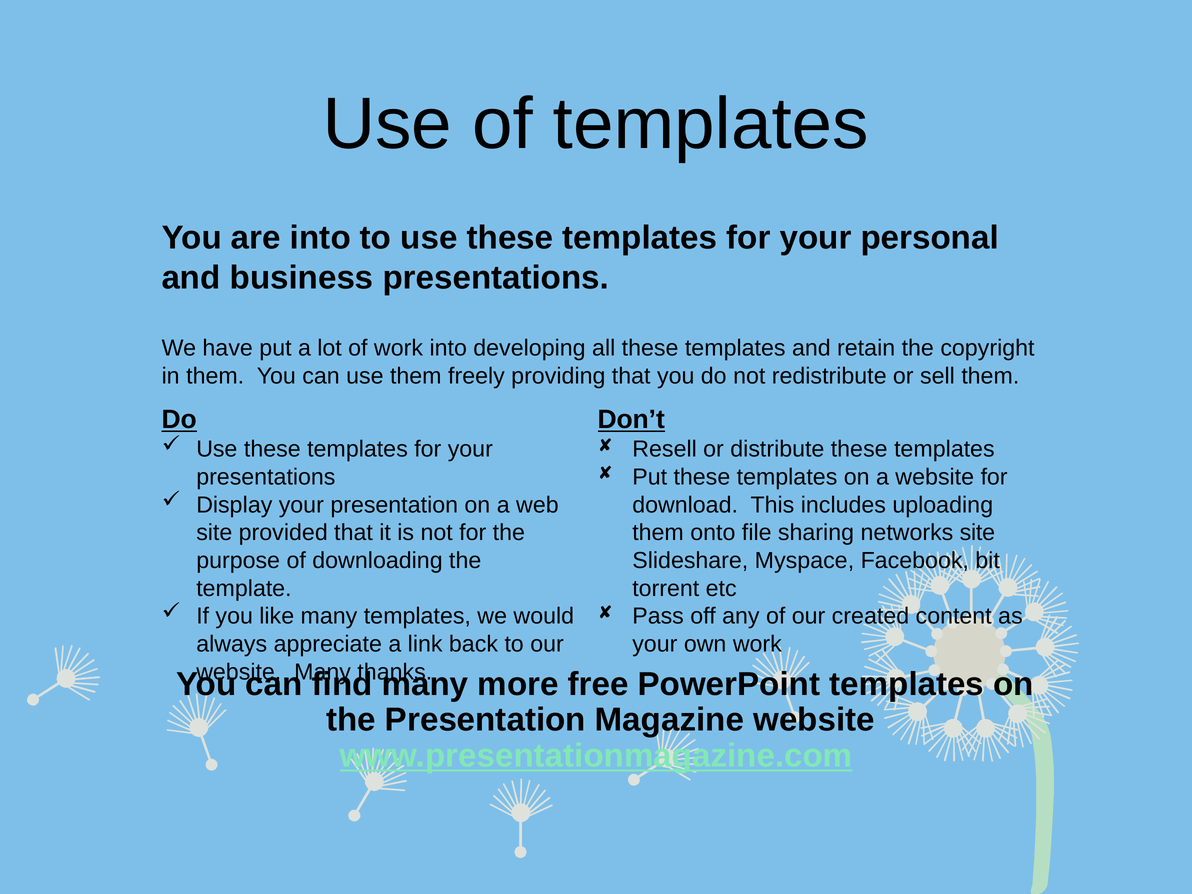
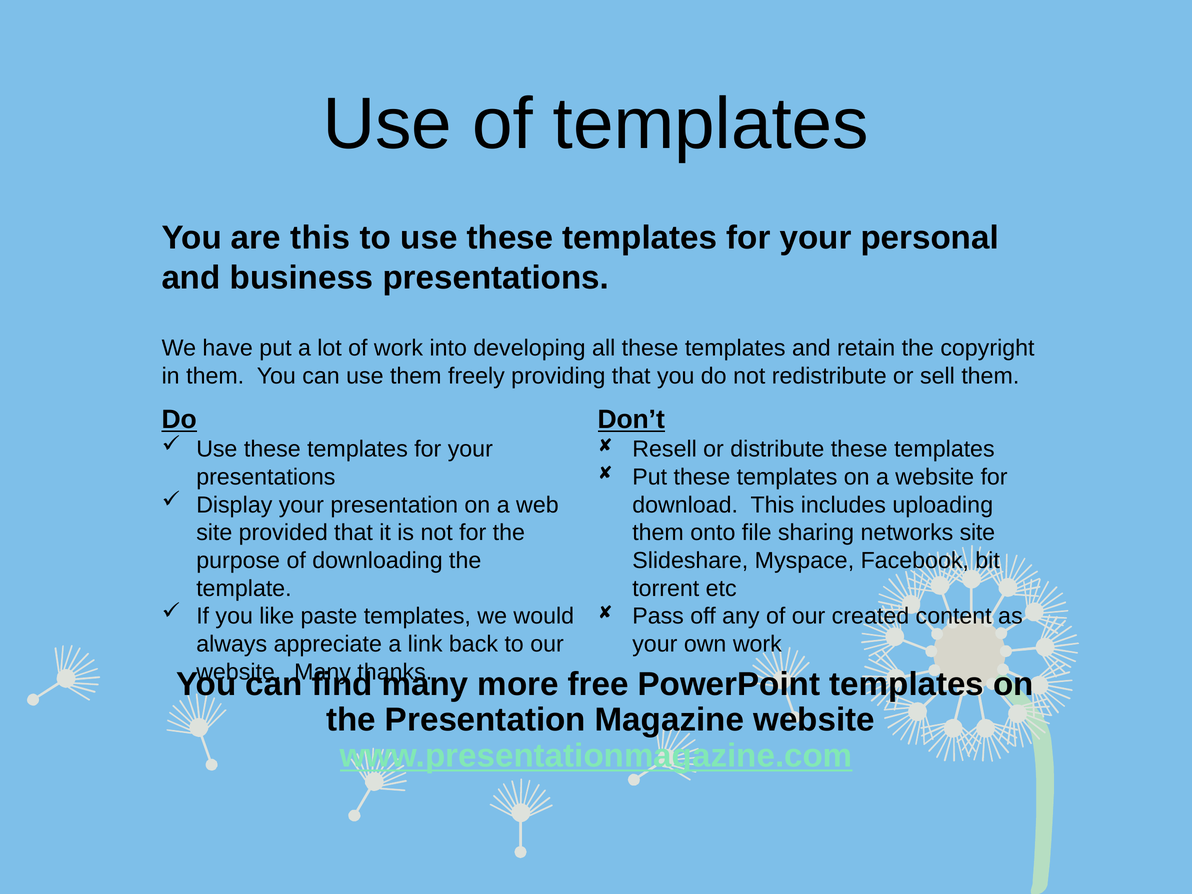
are into: into -> this (320, 238)
like many: many -> paste (329, 616)
